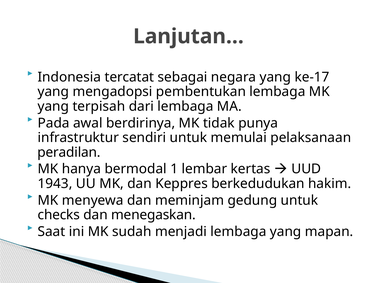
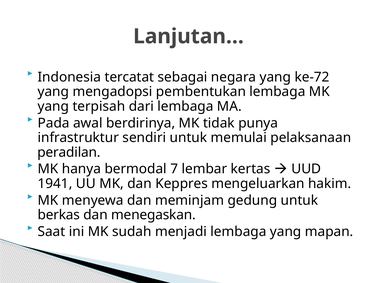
ke-17: ke-17 -> ke-72 (312, 77)
1: 1 -> 7 (174, 169)
1943: 1943 -> 1941 (55, 184)
berkedudukan: berkedudukan -> mengeluarkan (258, 184)
checks: checks -> berkas (59, 215)
